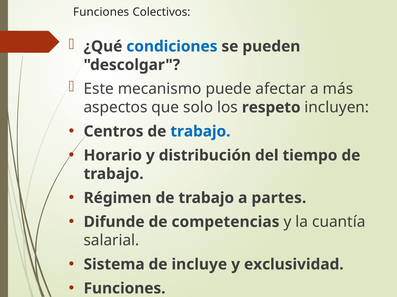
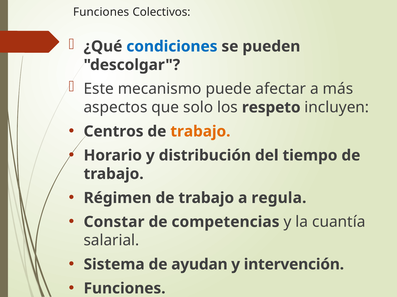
trabajo colour: blue -> orange (200, 132)
partes: partes -> regula (279, 198)
Difunde: Difunde -> Constar (114, 222)
incluye: incluye -> ayudan (199, 265)
exclusividad: exclusividad -> intervención (294, 265)
